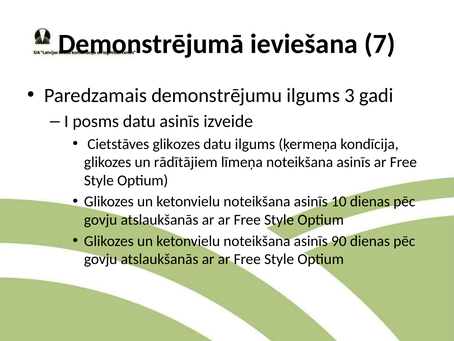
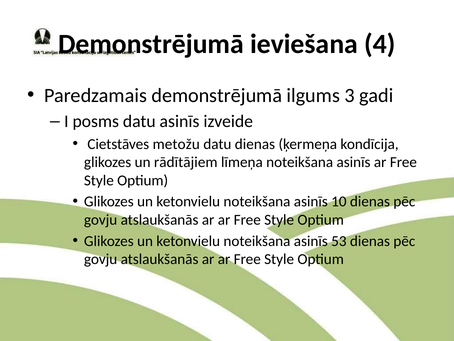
7: 7 -> 4 (380, 44)
Paredzamais demonstrējumu: demonstrējumu -> demonstrējumā (217, 95)
Cietstāves glikozes: glikozes -> metožu (176, 144)
datu ilgums: ilgums -> dienas (255, 144)
90: 90 -> 53 (339, 241)
